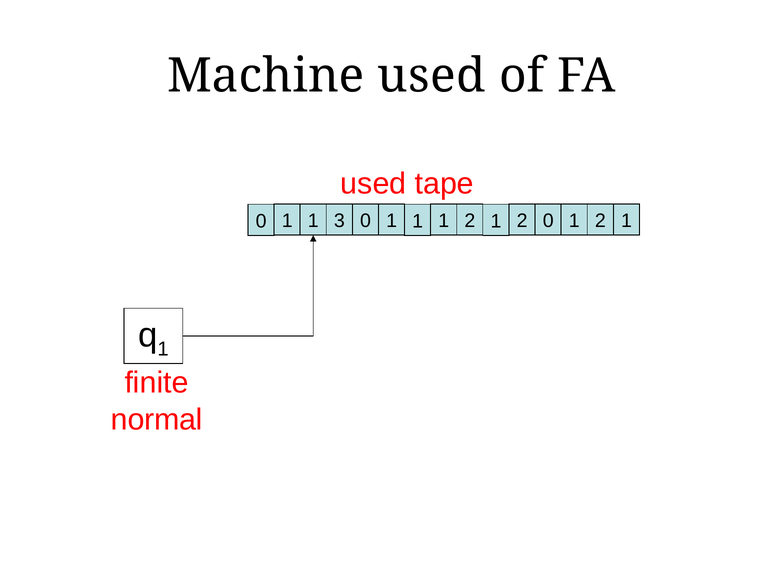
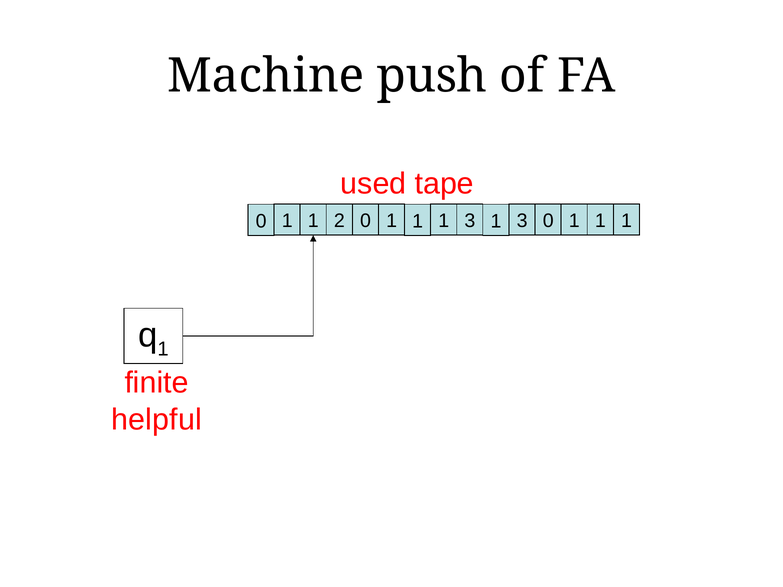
Machine used: used -> push (432, 76)
3: 3 -> 2 (339, 221)
1 1 2: 2 -> 3 (470, 221)
2: 2 -> 3 (522, 221)
2: 2 -> 1 (600, 221)
normal: normal -> helpful (156, 420)
